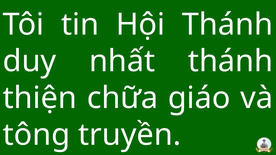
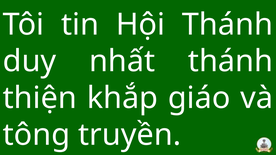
chữa: chữa -> khắp (122, 98)
